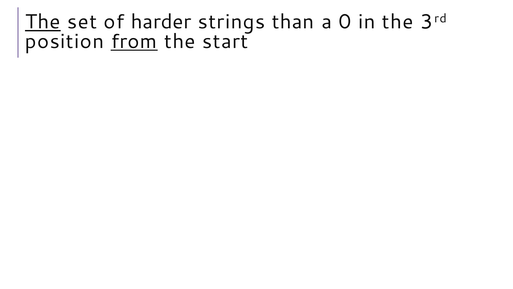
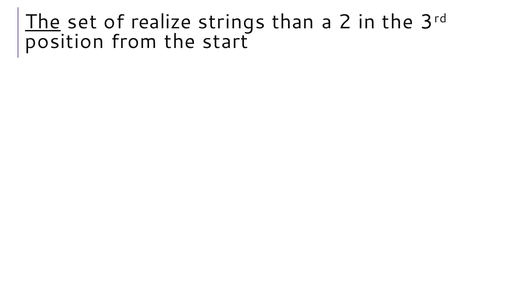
harder: harder -> realize (161, 22)
0: 0 -> 2 (345, 22)
from underline: present -> none (134, 41)
